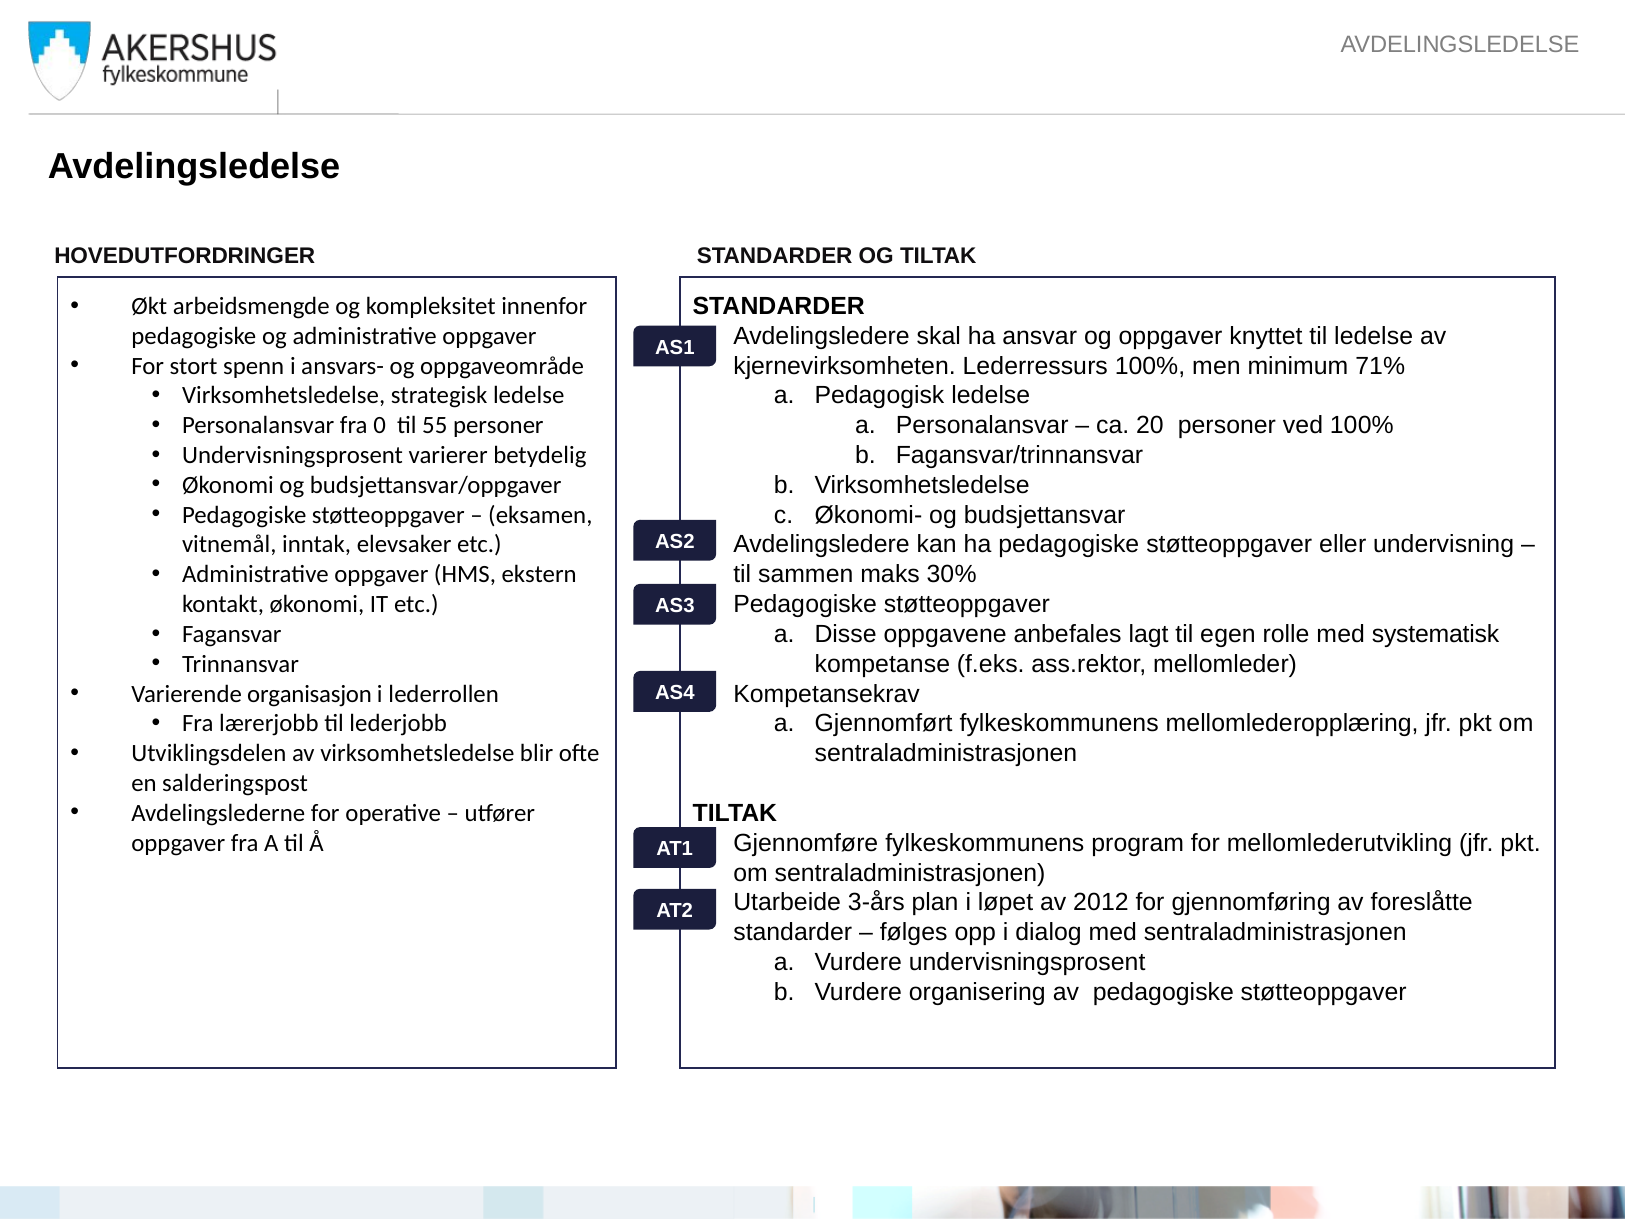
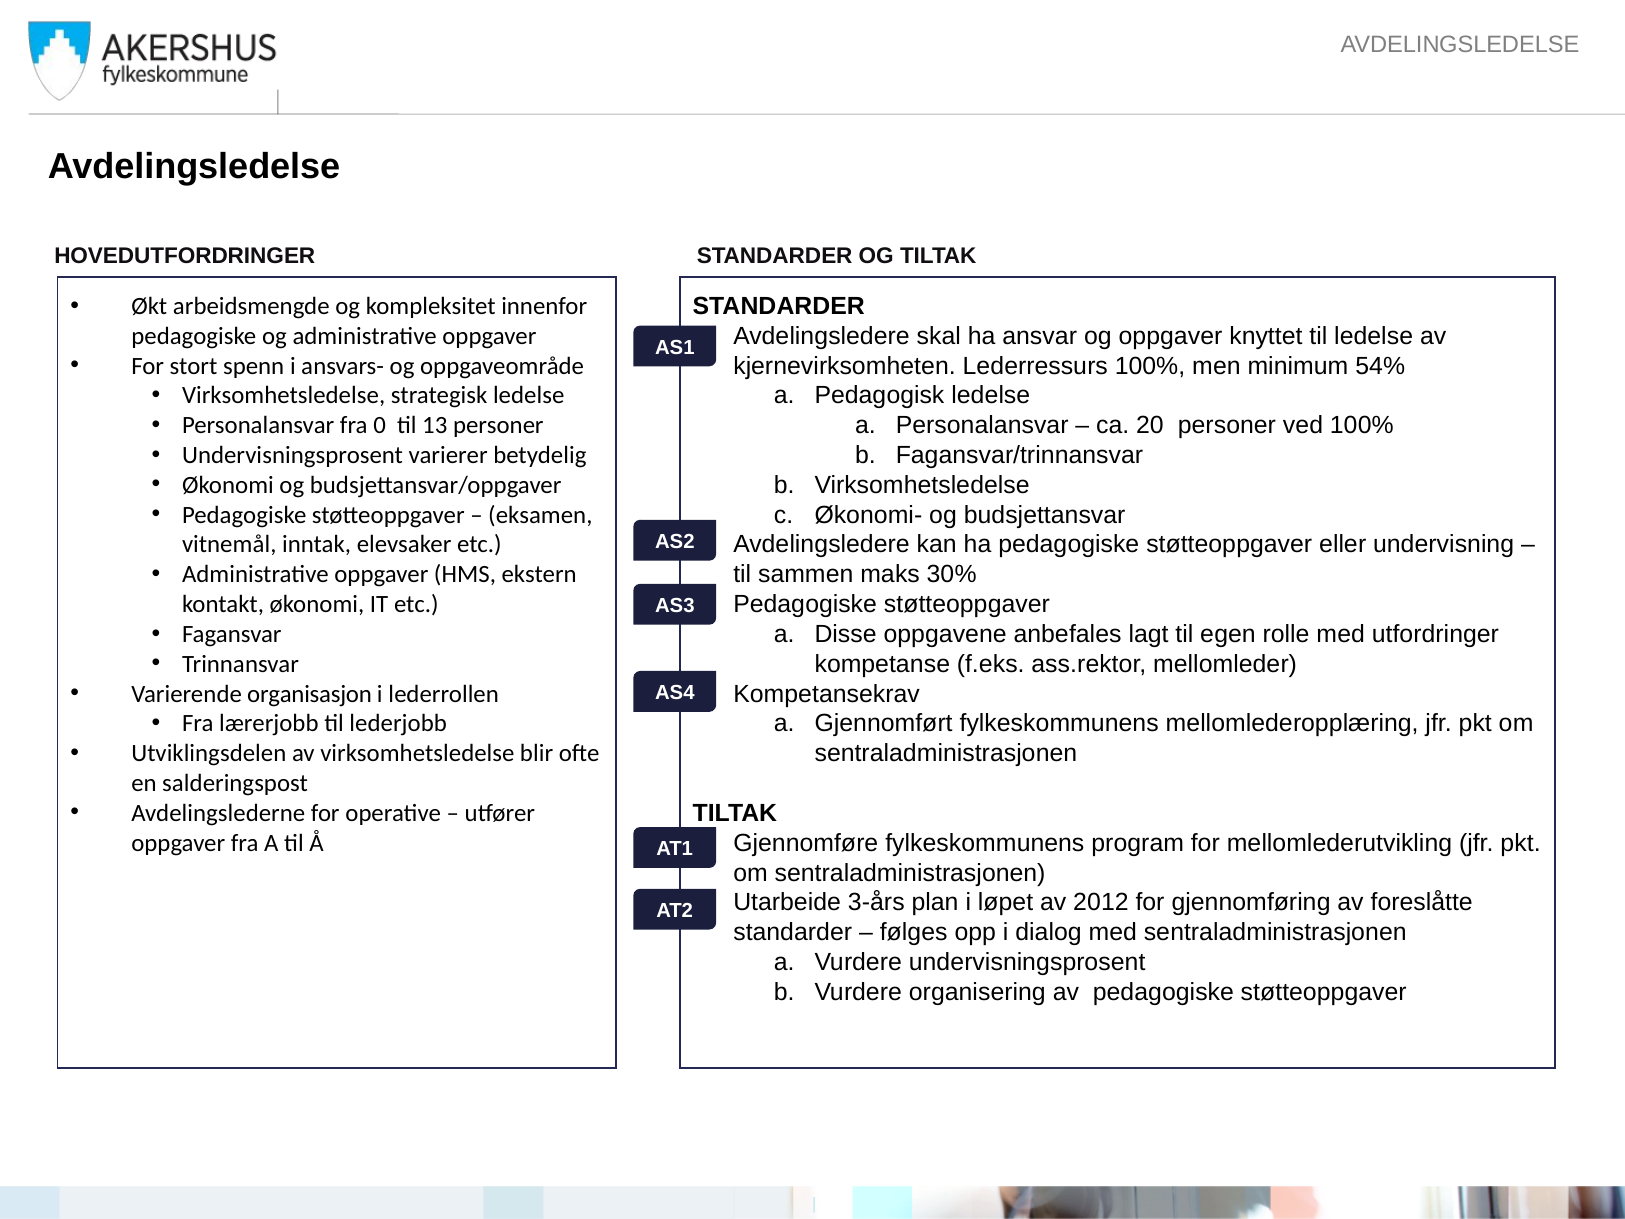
71%: 71% -> 54% (1380, 366)
55: 55 -> 13 (435, 425)
systematisk: systematisk -> utfordringer (1435, 634)
